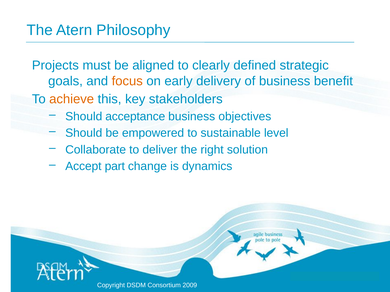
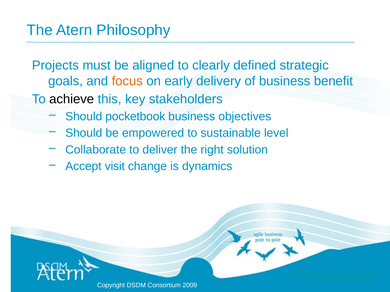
achieve colour: orange -> black (72, 99)
acceptance: acceptance -> pocketbook (135, 117)
part: part -> visit (115, 167)
